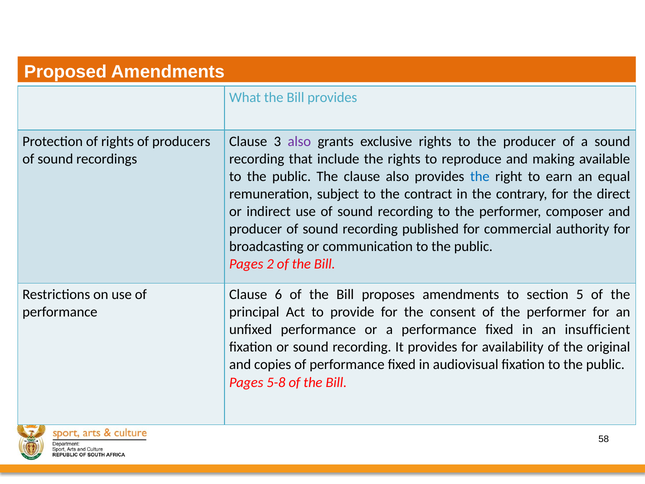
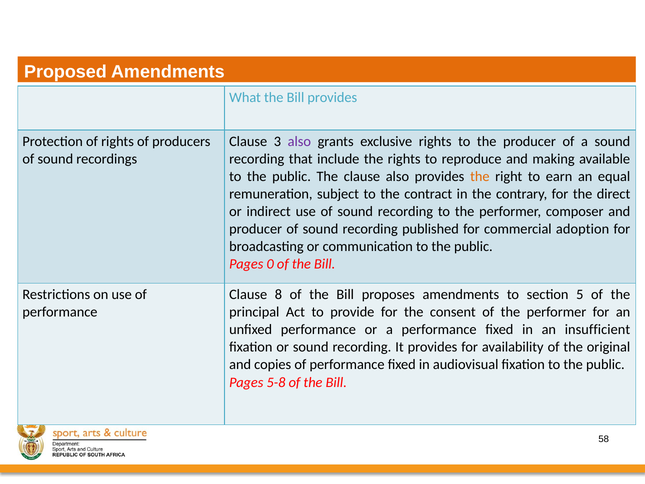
the colour: blue -> orange (480, 176)
authority: authority -> adoption (583, 229)
2: 2 -> 0 (270, 264)
6: 6 -> 8 (278, 294)
